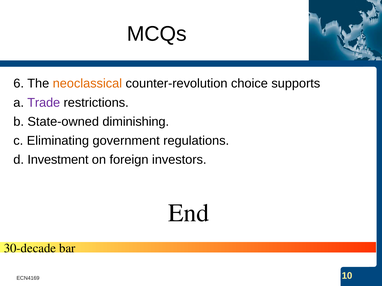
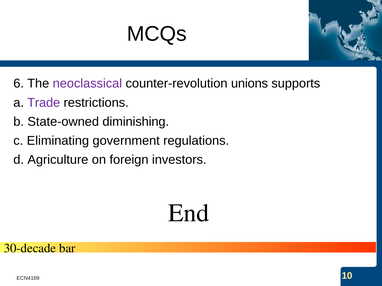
neoclassical colour: orange -> purple (87, 84)
choice: choice -> unions (249, 84)
Investment: Investment -> Agriculture (58, 160)
